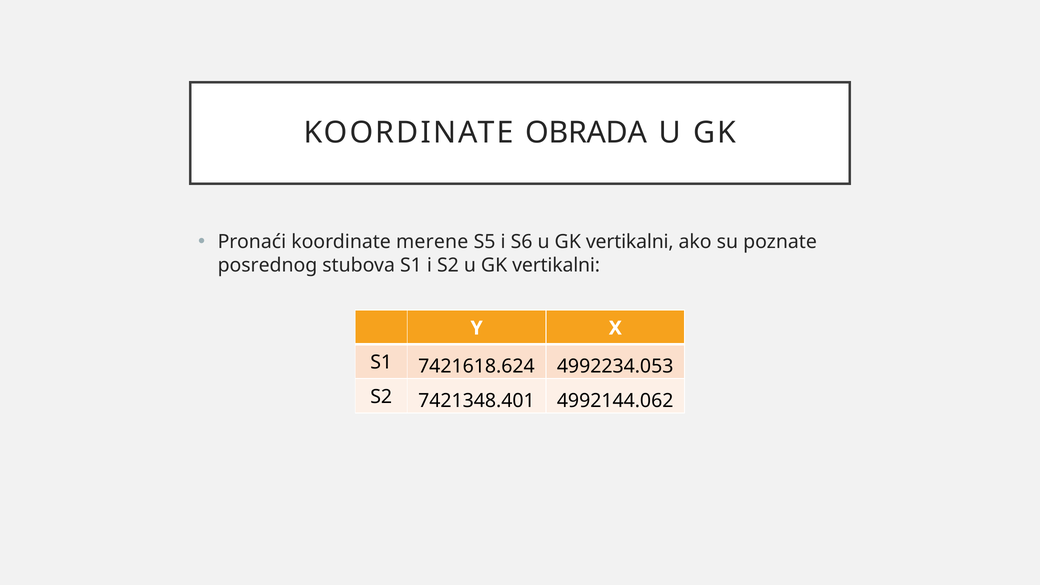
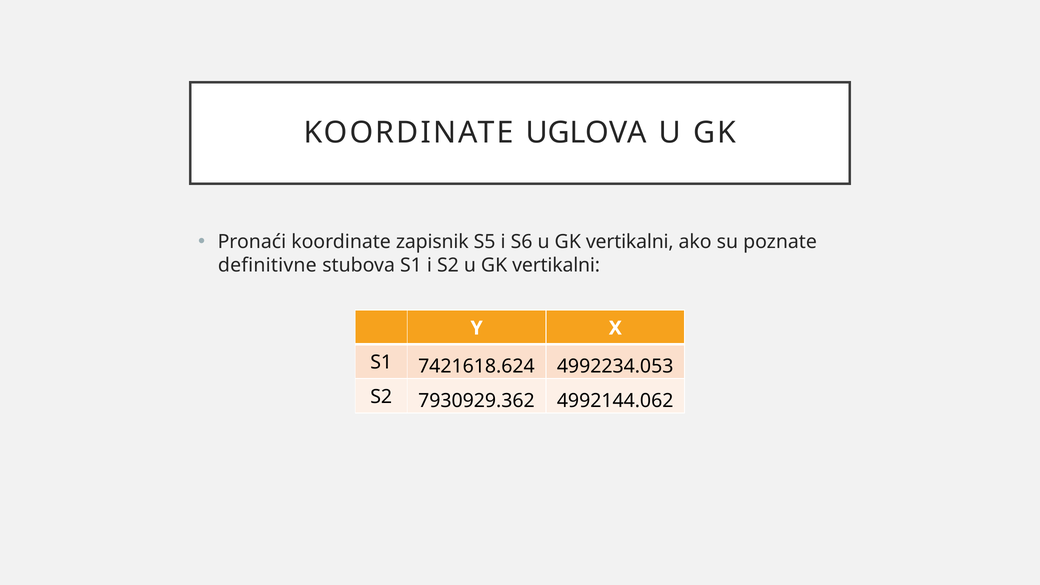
OBRADA: OBRADA -> UGLOVA (586, 133)
merene: merene -> zapisnik (432, 242)
posrednog: posrednog -> definitivne (267, 265)
7421348.401: 7421348.401 -> 7930929.362 (476, 401)
